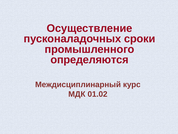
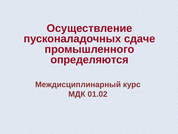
сроки: сроки -> сдаче (140, 39)
